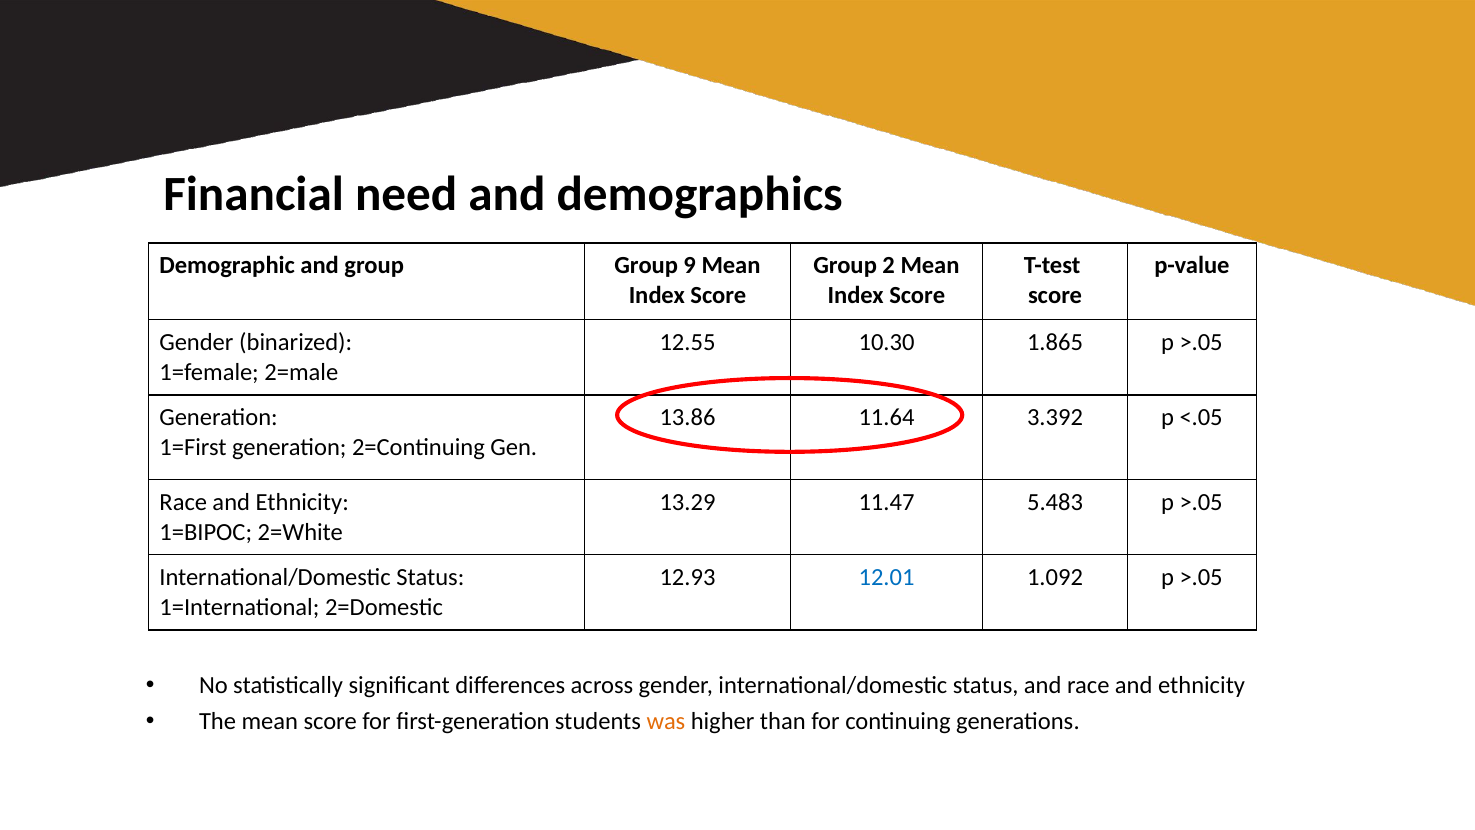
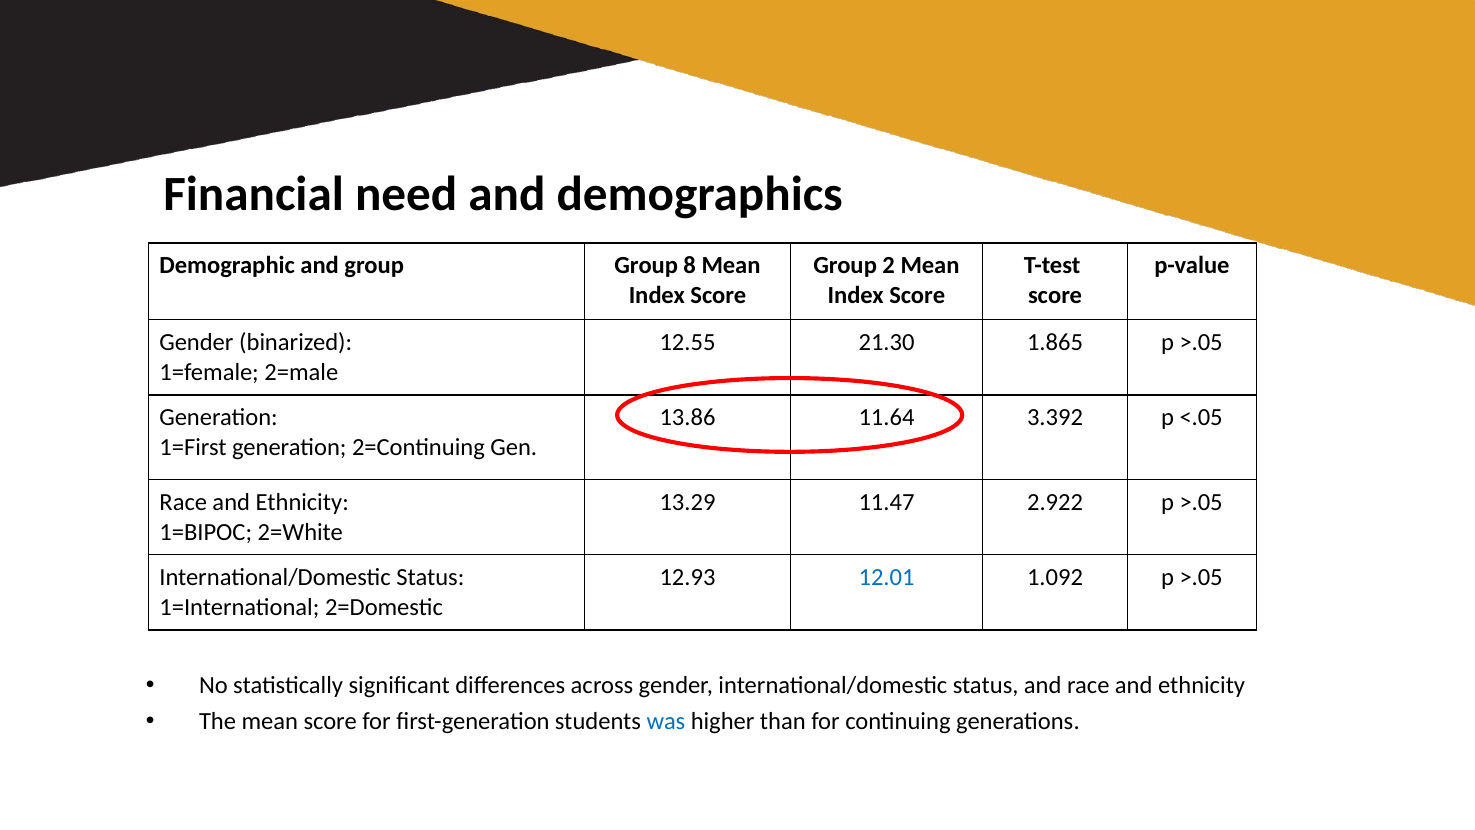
9: 9 -> 8 (690, 266)
10.30: 10.30 -> 21.30 (887, 342)
5.483: 5.483 -> 2.922 (1055, 502)
was colour: orange -> blue (666, 721)
